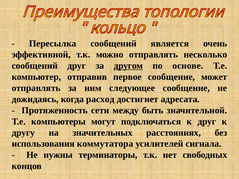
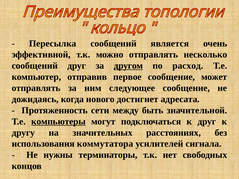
основе: основе -> расход (188, 66)
расход: расход -> нового (100, 99)
компьютеры underline: none -> present (59, 122)
